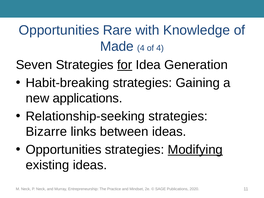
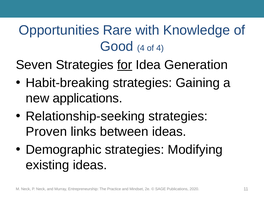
Made: Made -> Good (117, 46)
Bizarre: Bizarre -> Proven (46, 132)
Opportunities: Opportunities -> Demographic (64, 150)
Modifying underline: present -> none (195, 150)
